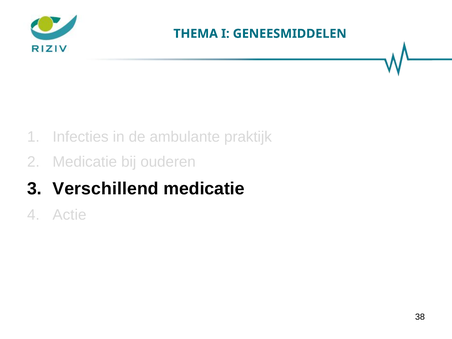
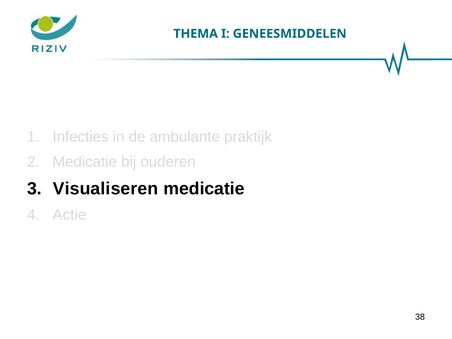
Verschillend: Verschillend -> Visualiseren (106, 189)
